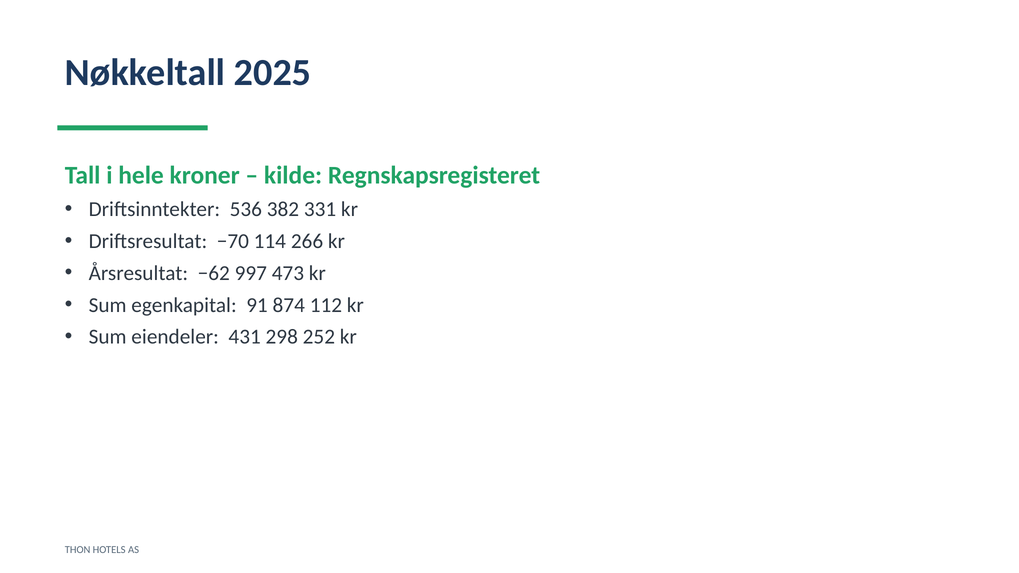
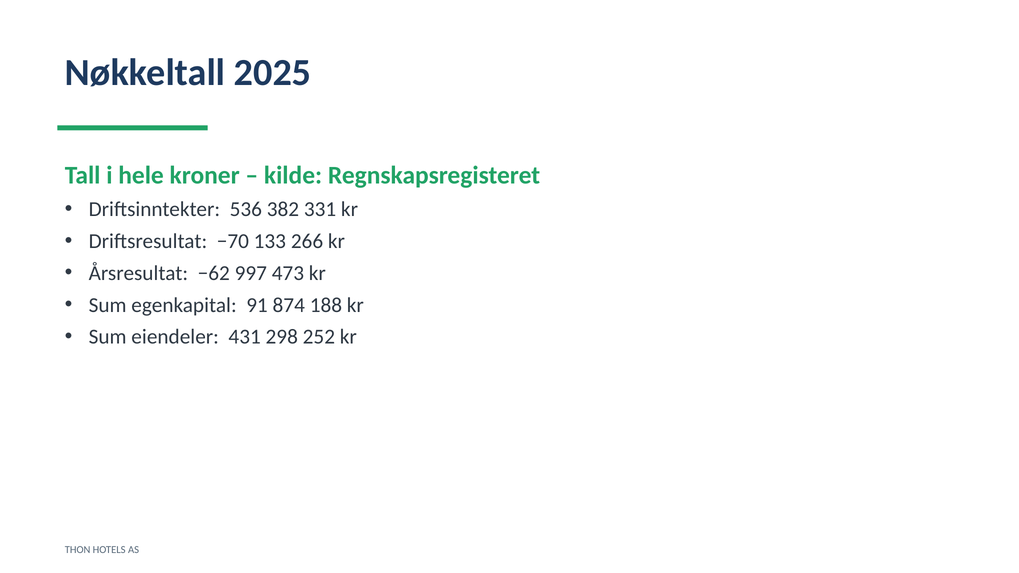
114: 114 -> 133 (270, 241)
112: 112 -> 188 (326, 305)
